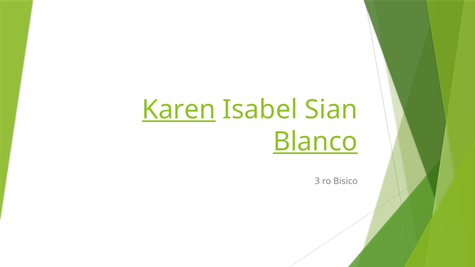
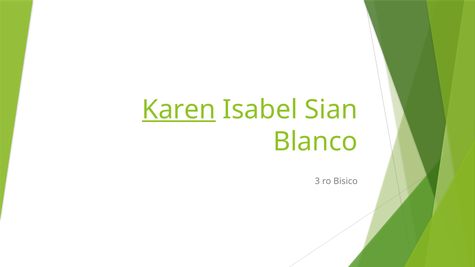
Blanco underline: present -> none (315, 142)
